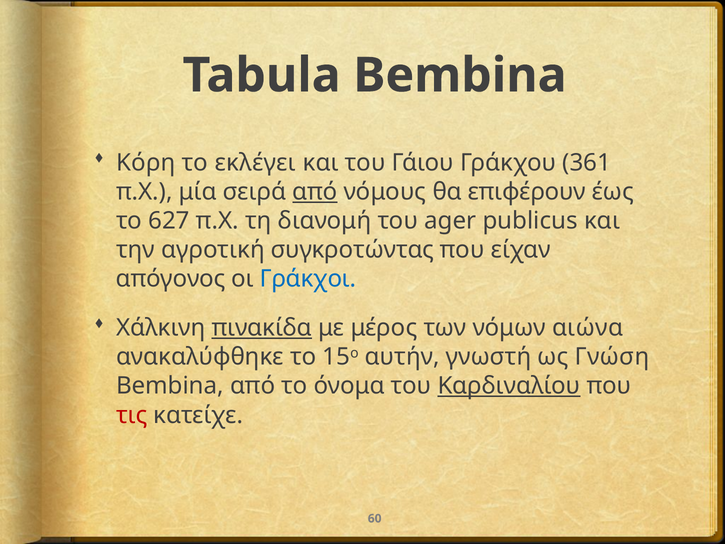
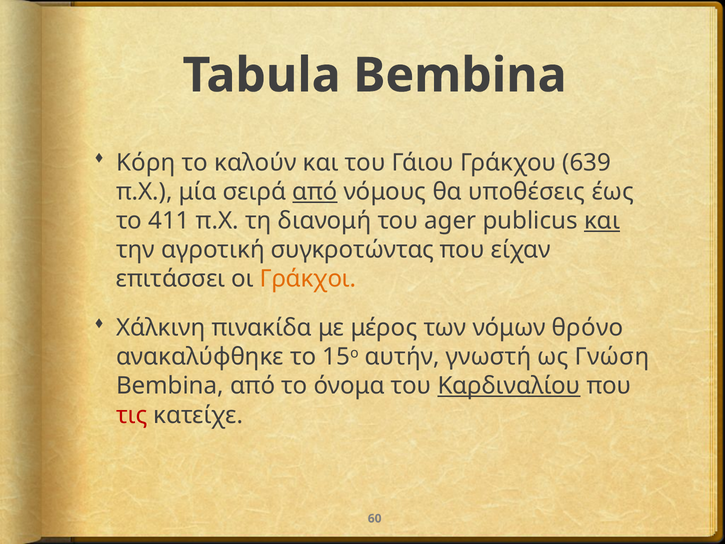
εκλέγει: εκλέγει -> καλούν (255, 163)
361: 361 -> 639 (587, 163)
επιφέρουν: επιφέρουν -> υποθέσεις (527, 192)
627: 627 -> 411 (169, 221)
και underline: none -> present (602, 221)
απόγονος: απόγονος -> επιτάσσει (171, 279)
Γράκχοι colour: blue -> orange (308, 279)
πινακίδα underline: present -> none (262, 328)
αιώνα: αιώνα -> θρόνο (588, 328)
